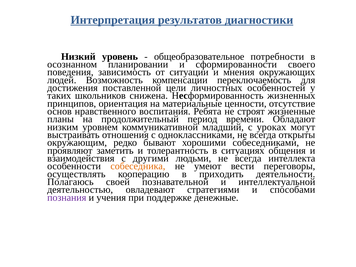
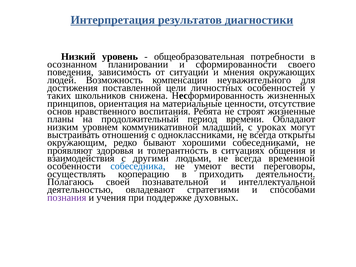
общеобразовательное: общеобразовательное -> общеобразовательная (199, 57)
переключаемость: переключаемость -> неуважительного (254, 80)
заметить: заметить -> здоровья (115, 151)
интеллекта: интеллекта -> временной (292, 158)
собеседника colour: orange -> blue (138, 166)
денежные: денежные -> духовных (216, 198)
